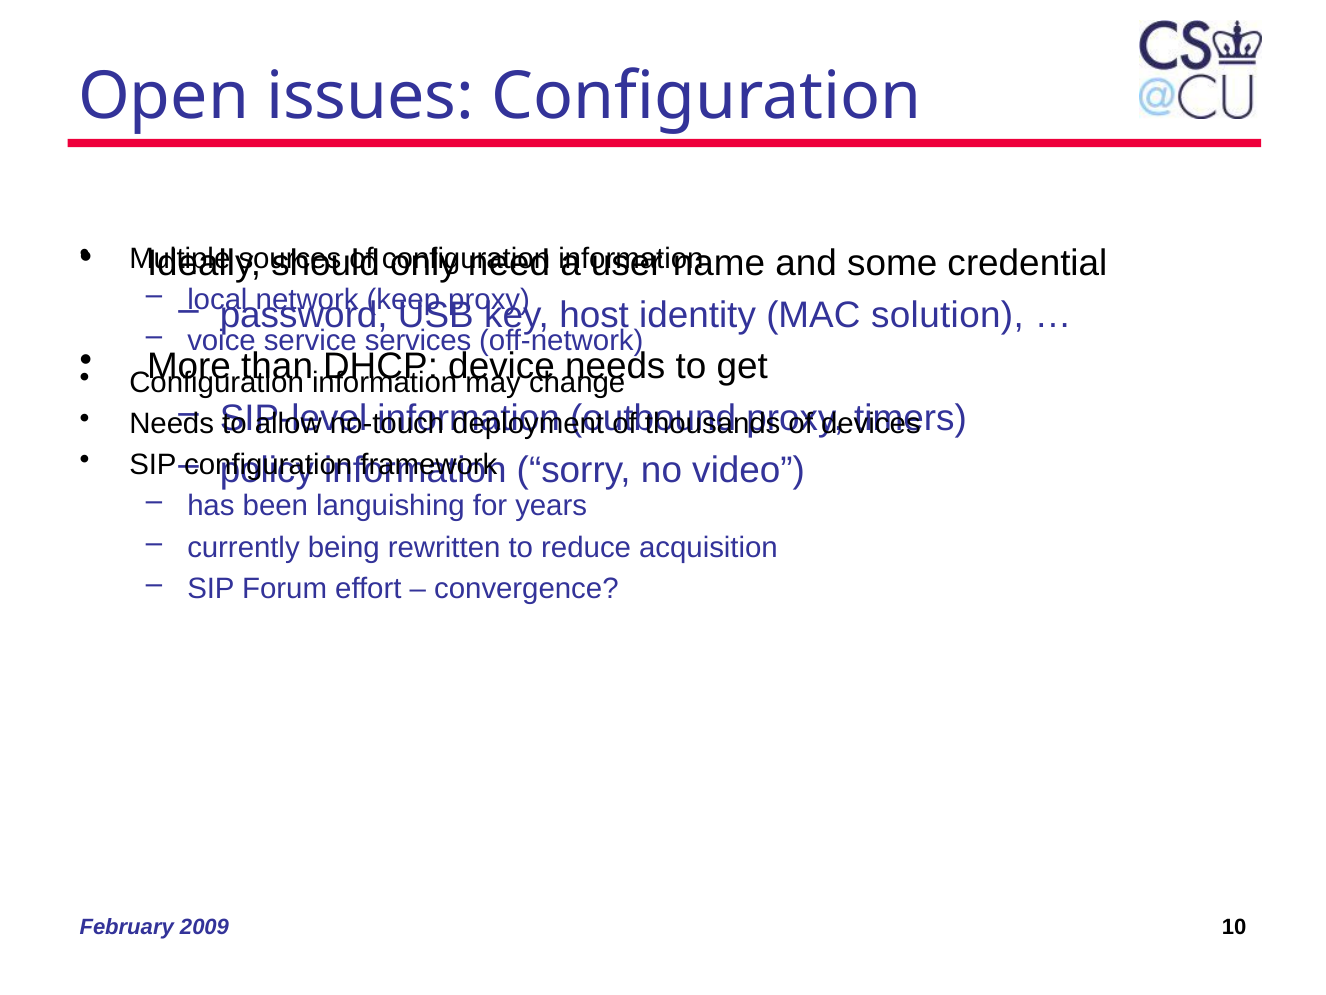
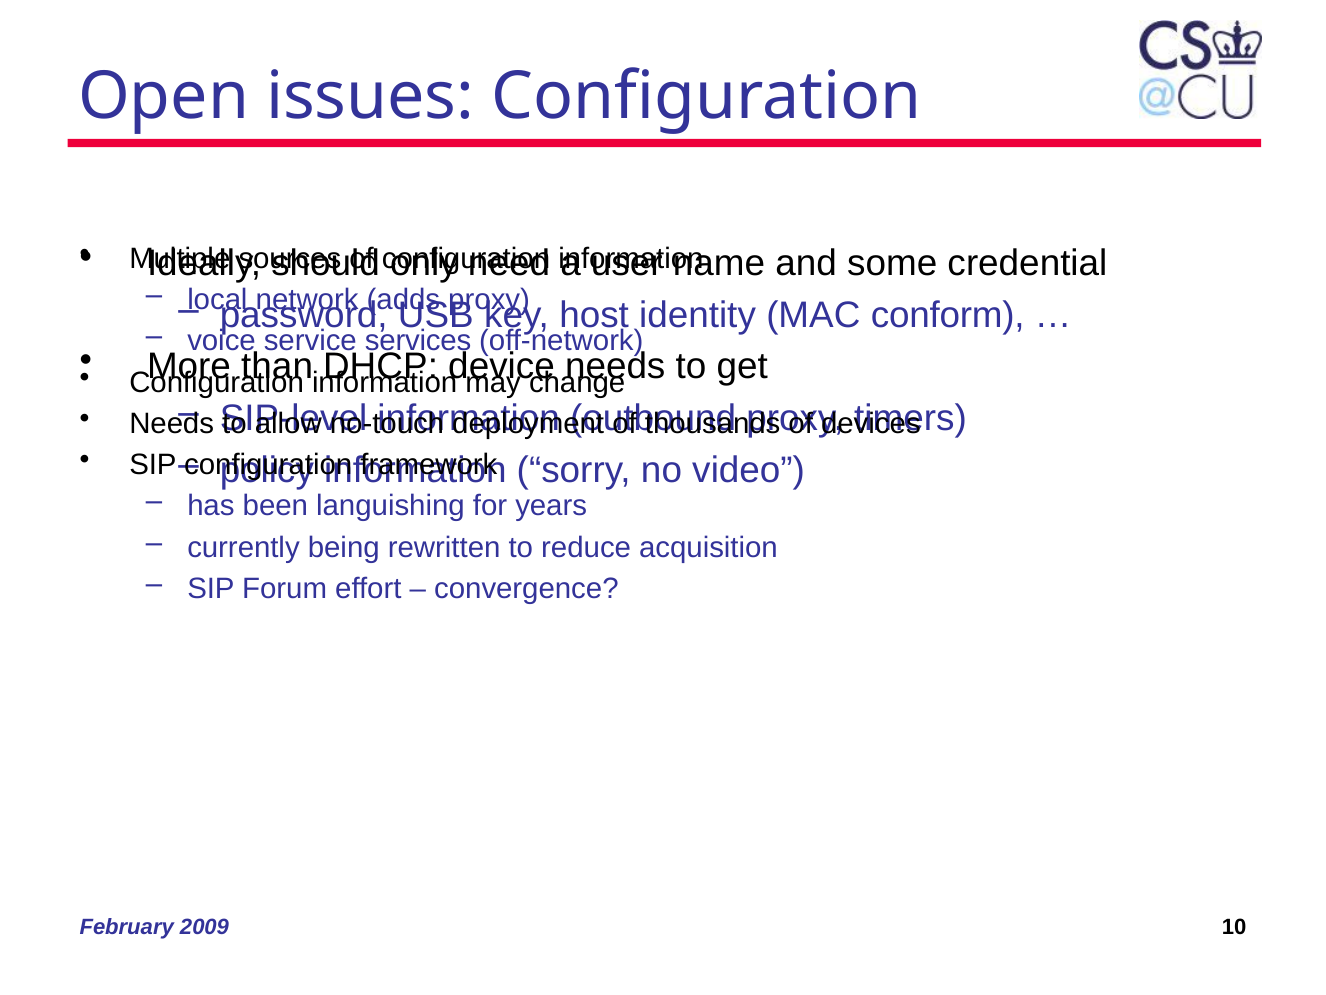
keep: keep -> adds (403, 300)
solution: solution -> conform (948, 315)
